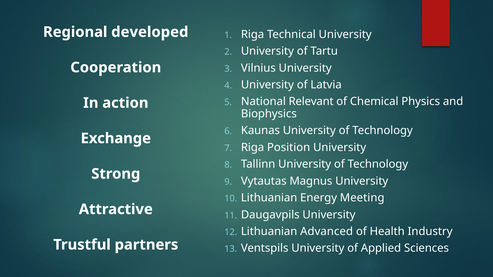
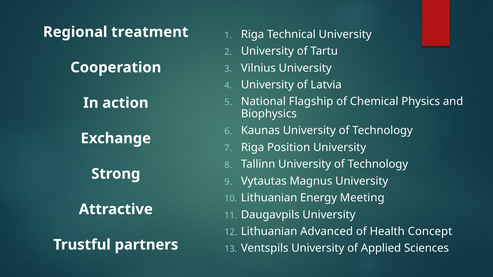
developed: developed -> treatment (150, 32)
Relevant: Relevant -> Flagship (311, 102)
Industry: Industry -> Concept (430, 232)
